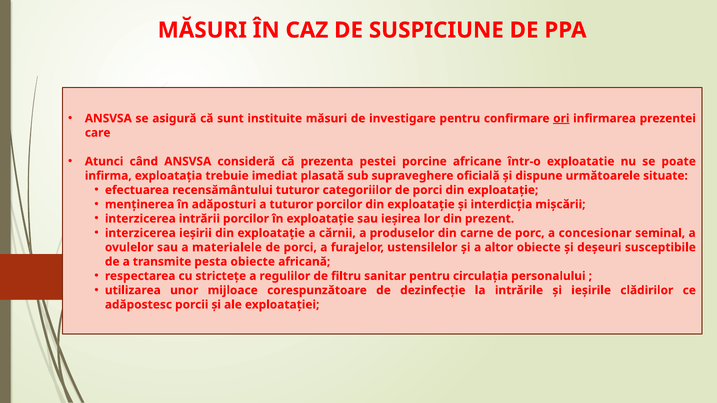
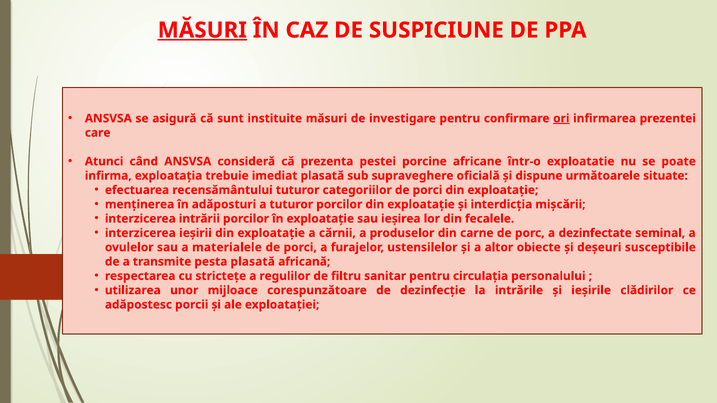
MĂSURI underline: none -> present (202, 30)
prezent: prezent -> fecalele (490, 219)
concesionar: concesionar -> dezinfectate (595, 233)
pesta obiecte: obiecte -> plasată (253, 262)
